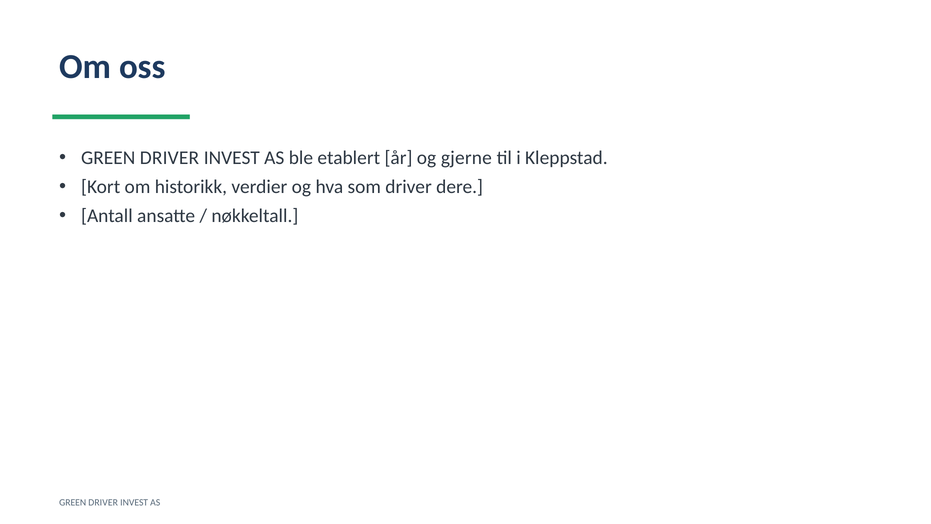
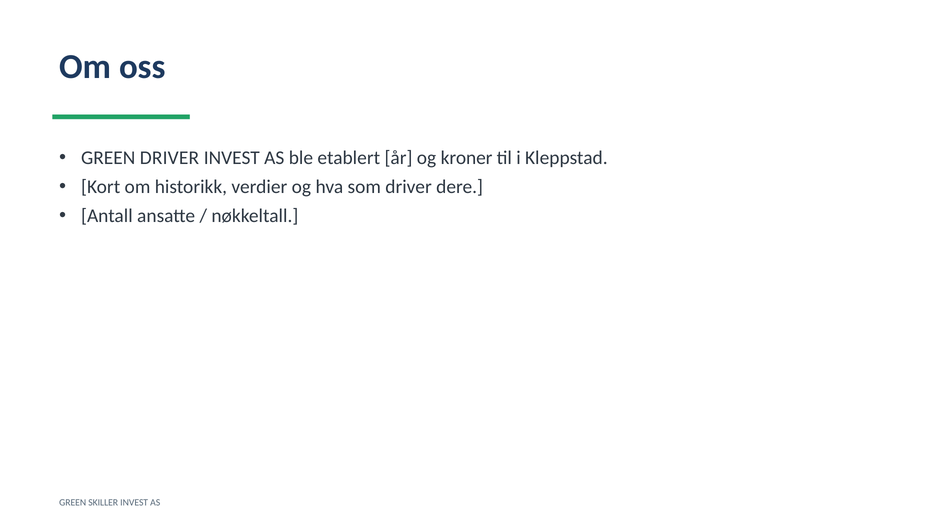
gjerne: gjerne -> kroner (467, 158)
DRIVER: DRIVER -> SKILLER (103, 502)
